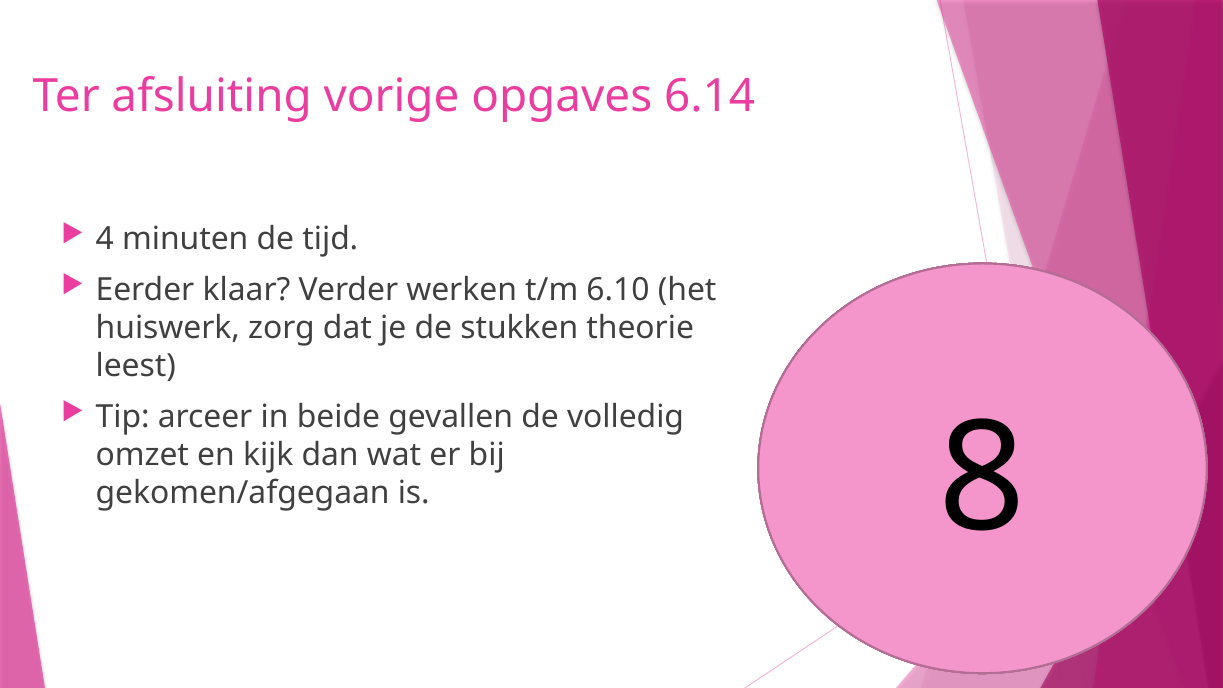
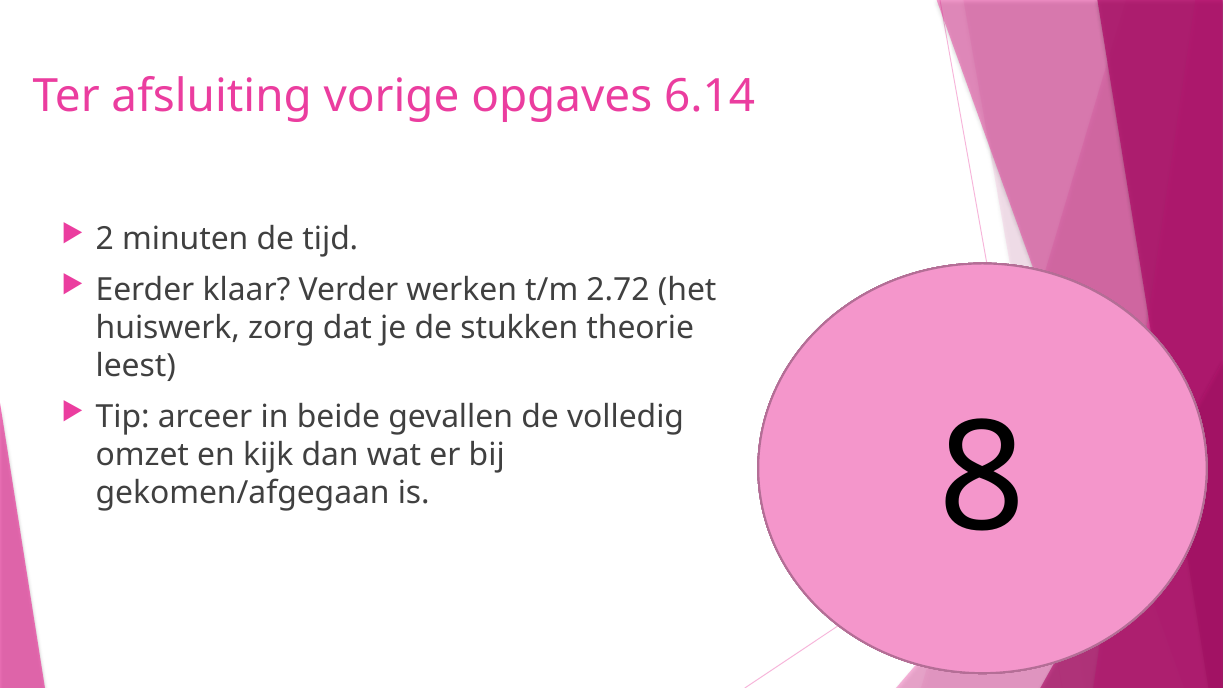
4: 4 -> 2 (105, 239)
6.10: 6.10 -> 2.72 (618, 290)
